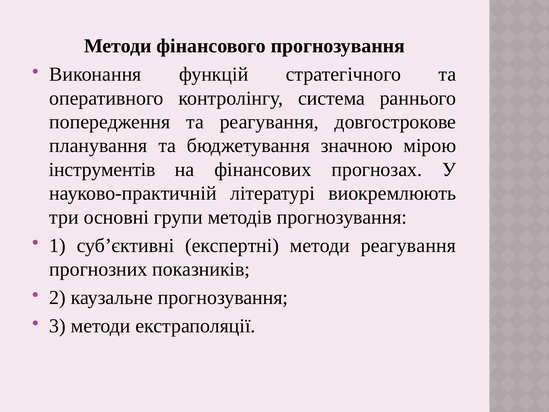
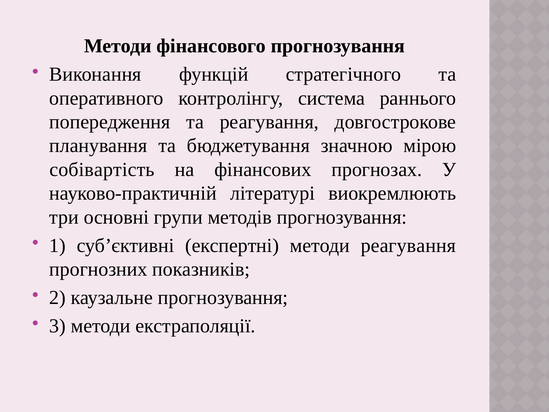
інструментів: інструментів -> собівартість (102, 169)
